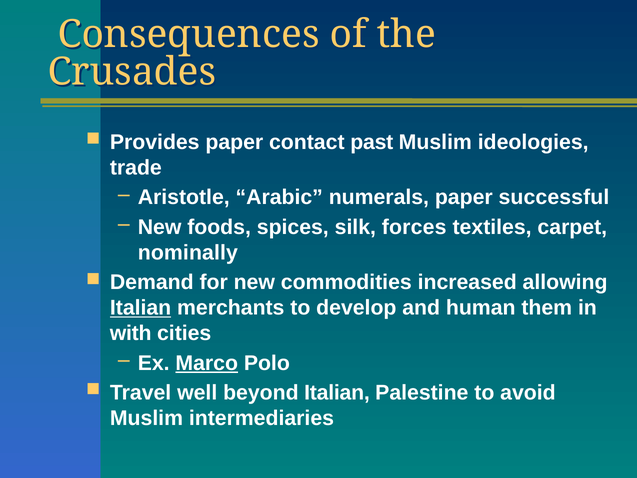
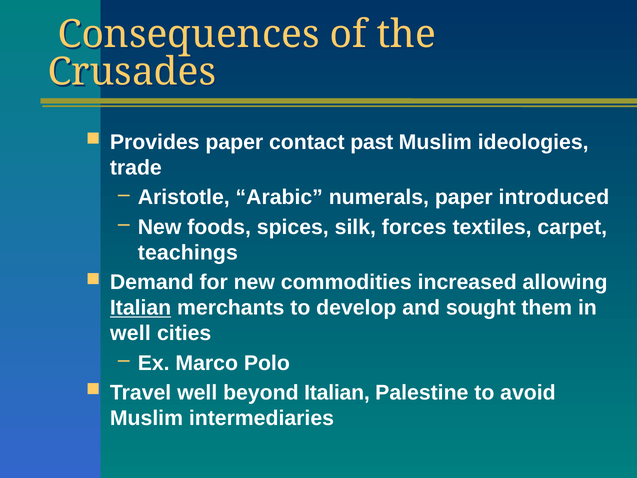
successful: successful -> introduced (554, 197)
nominally: nominally -> teachings (188, 253)
human: human -> sought (481, 308)
with: with -> well (130, 333)
Marco underline: present -> none (207, 363)
